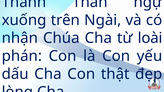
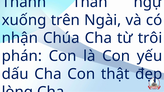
loài: loài -> trôi (150, 38)
